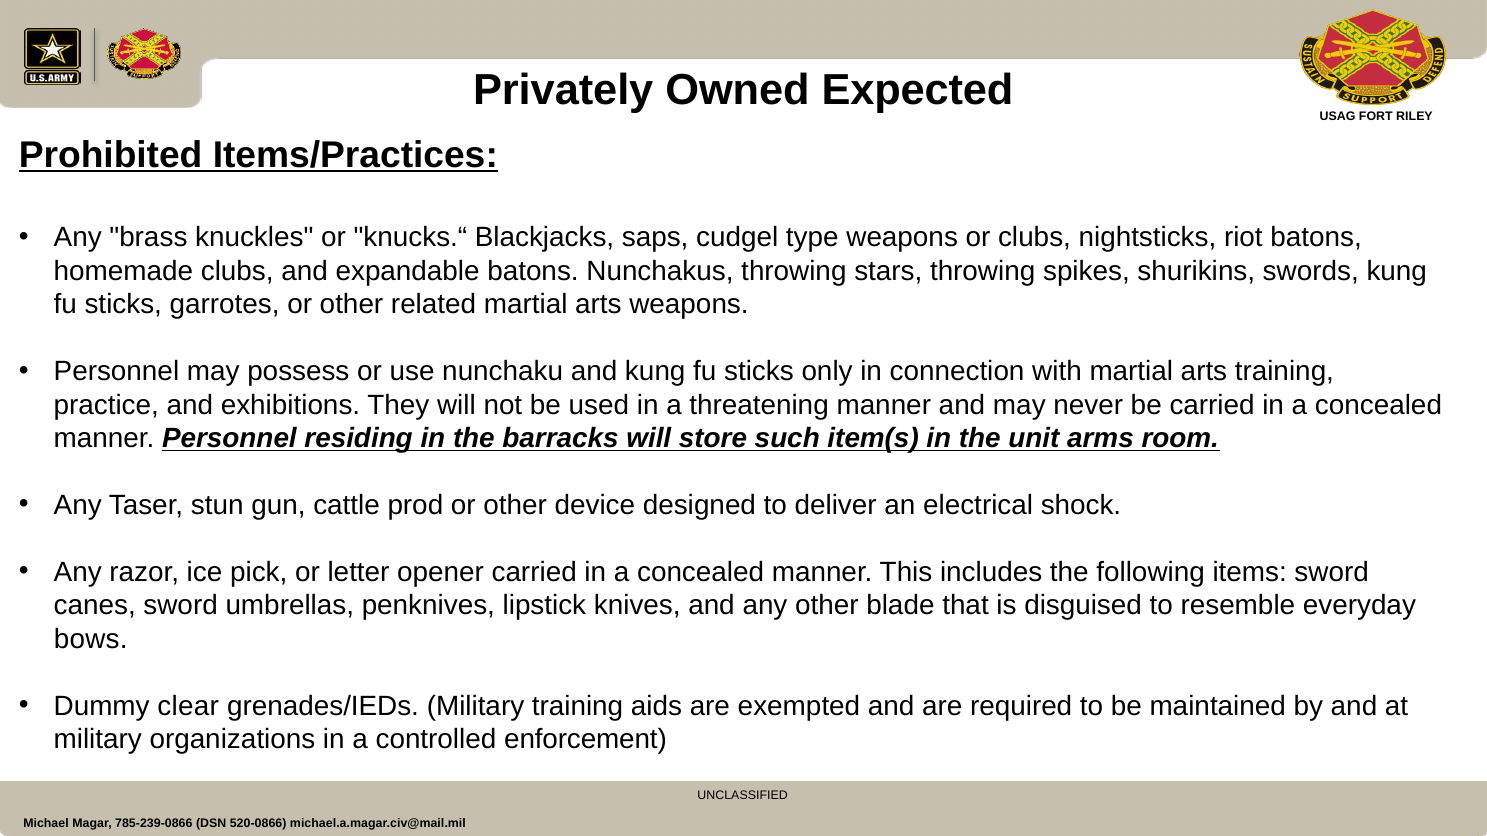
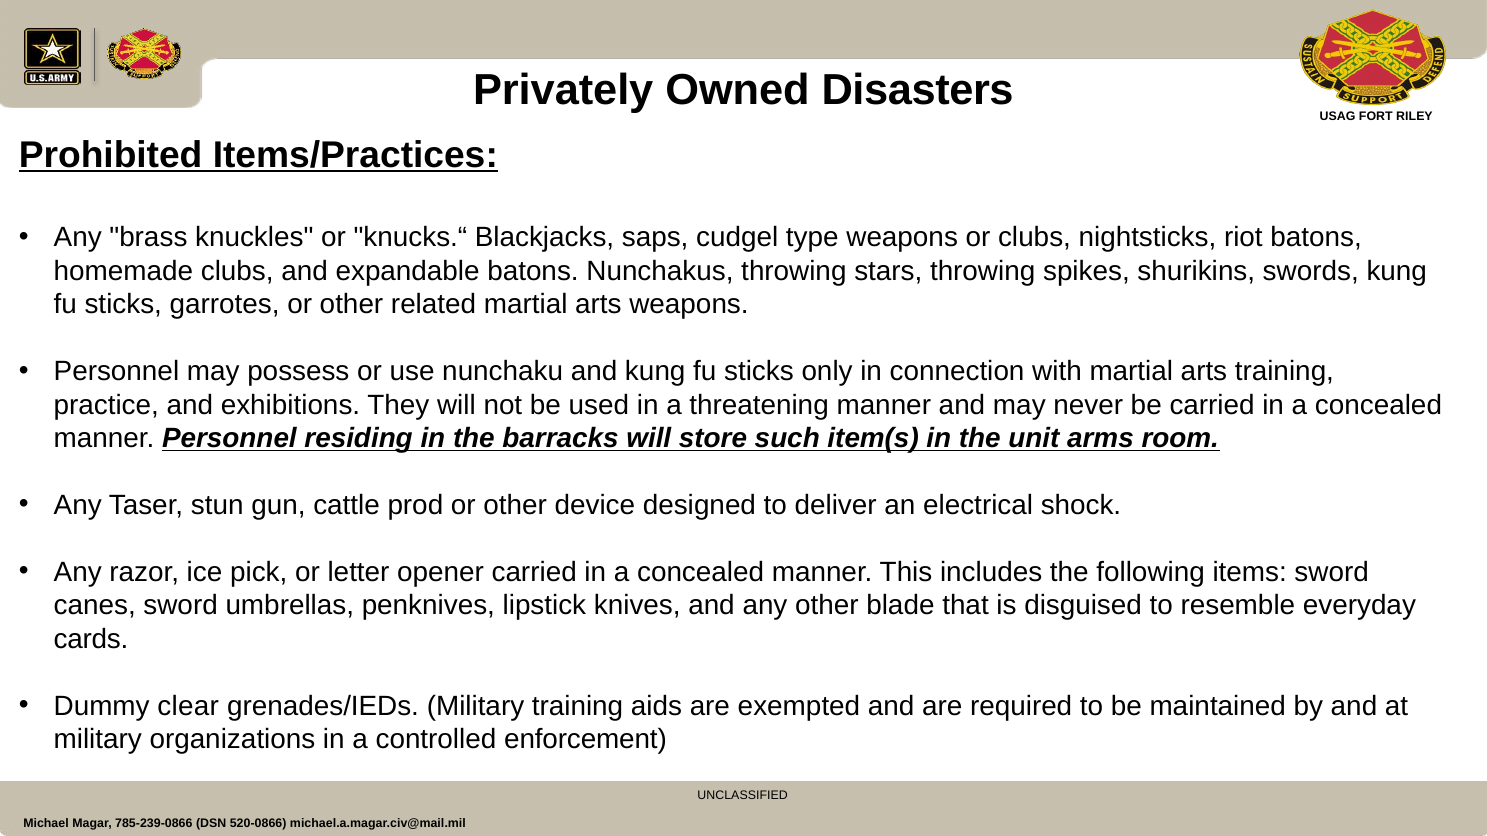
Expected: Expected -> Disasters (918, 90)
bows: bows -> cards (91, 639)
